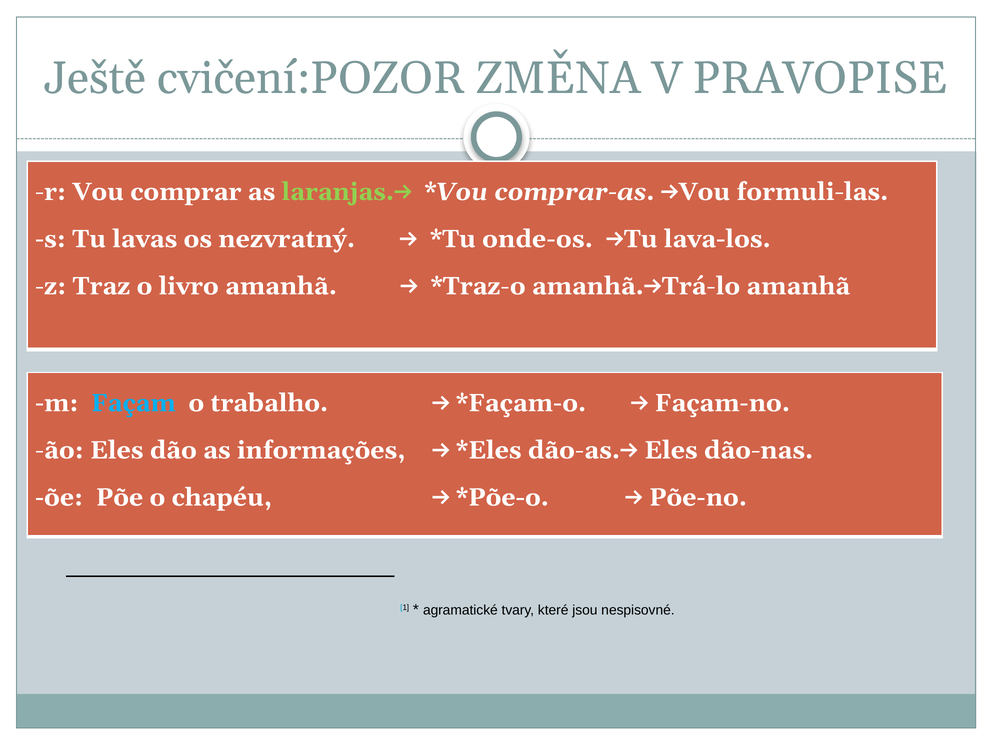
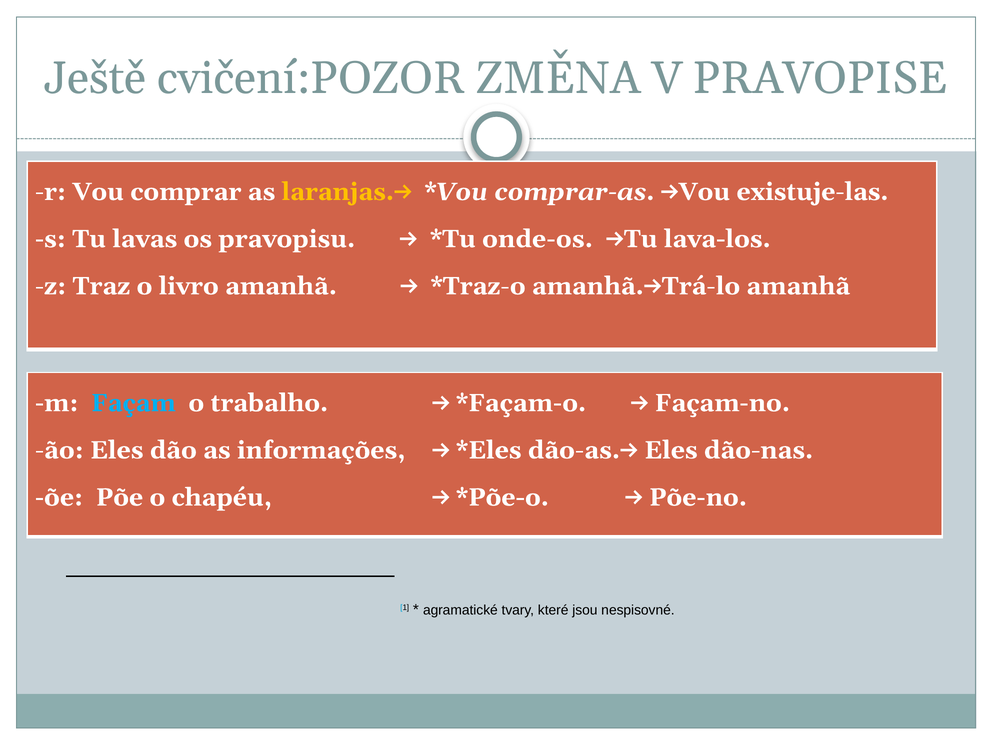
laranjas.→ colour: light green -> yellow (347, 192)
formuli-las: formuli-las -> existuje-las (812, 192)
nezvratný: nezvratný -> pravopisu (287, 239)
